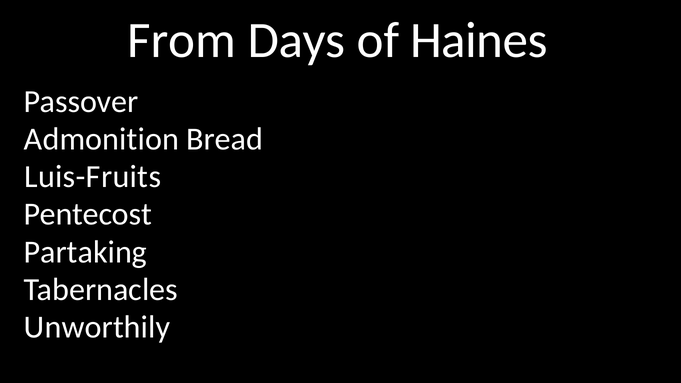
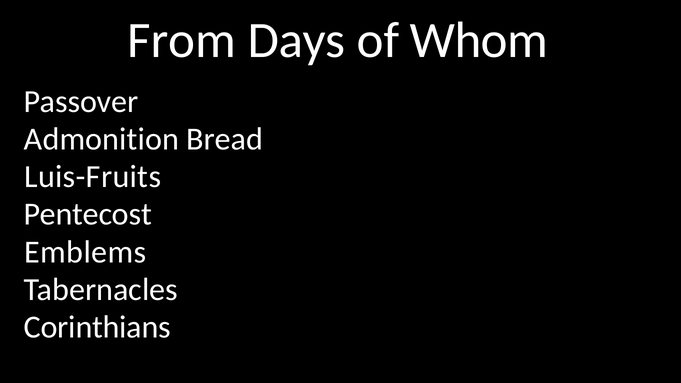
Haines: Haines -> Whom (479, 41)
Partaking: Partaking -> Emblems (85, 252)
Unworthily: Unworthily -> Corinthians (97, 327)
